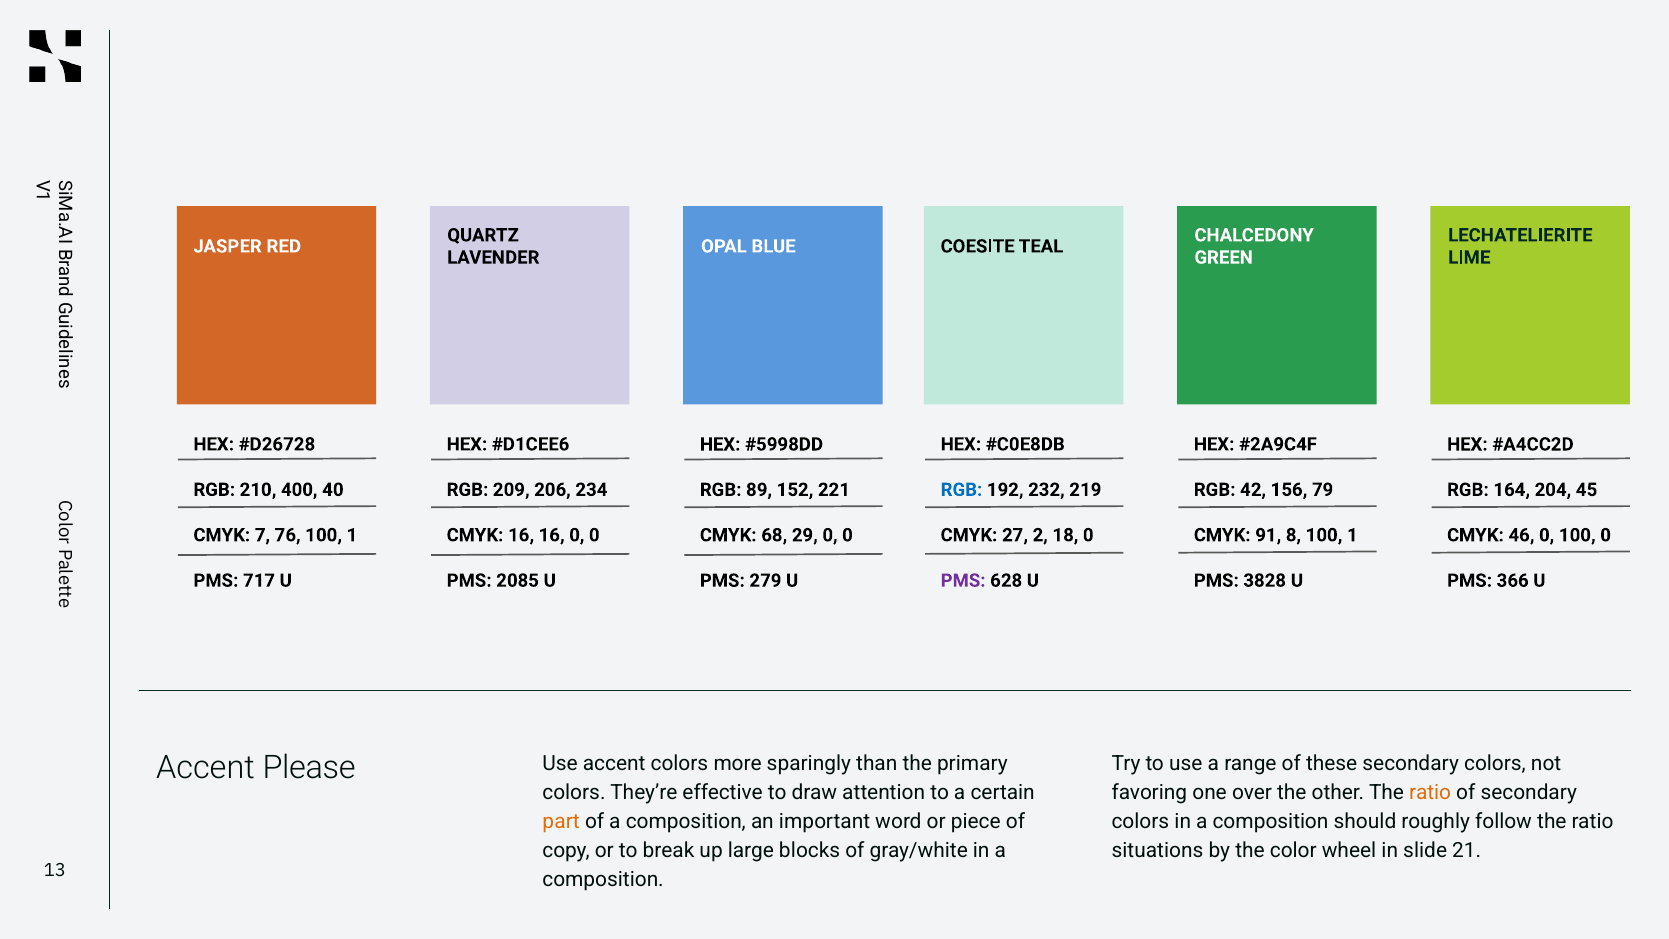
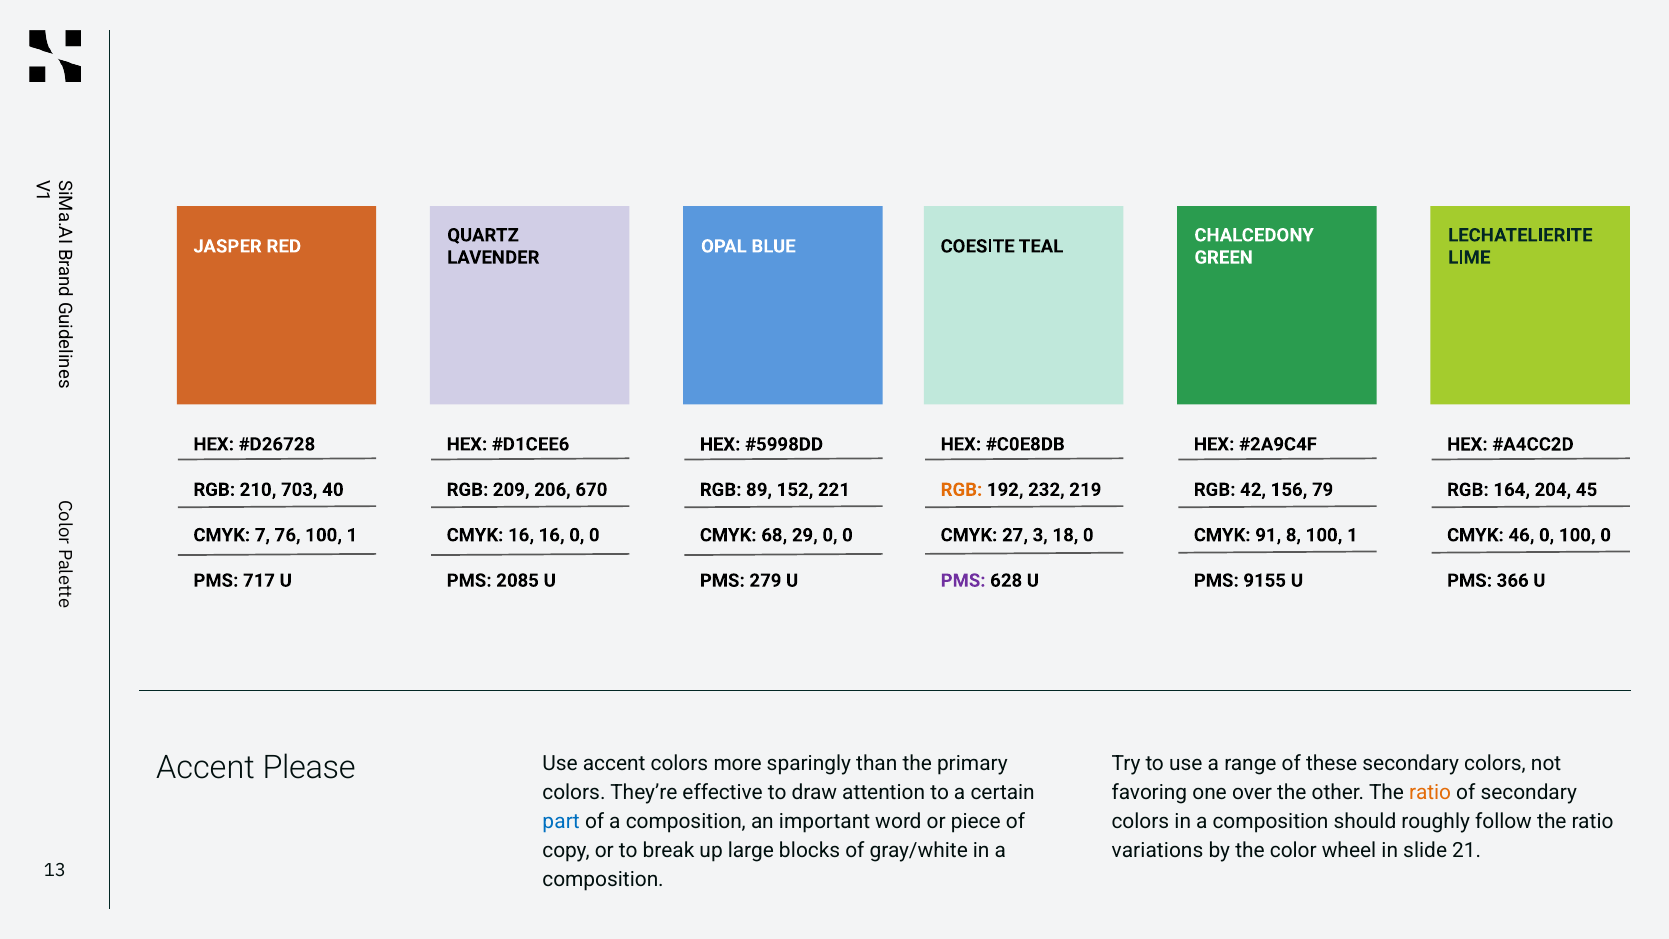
400: 400 -> 703 (299, 490)
234: 234 -> 670 (591, 490)
RGB colour: blue -> orange (961, 490)
2: 2 -> 3 (1040, 535)
3828: 3828 -> 9155 (1265, 580)
part colour: orange -> blue (561, 821)
situations: situations -> variations (1157, 850)
